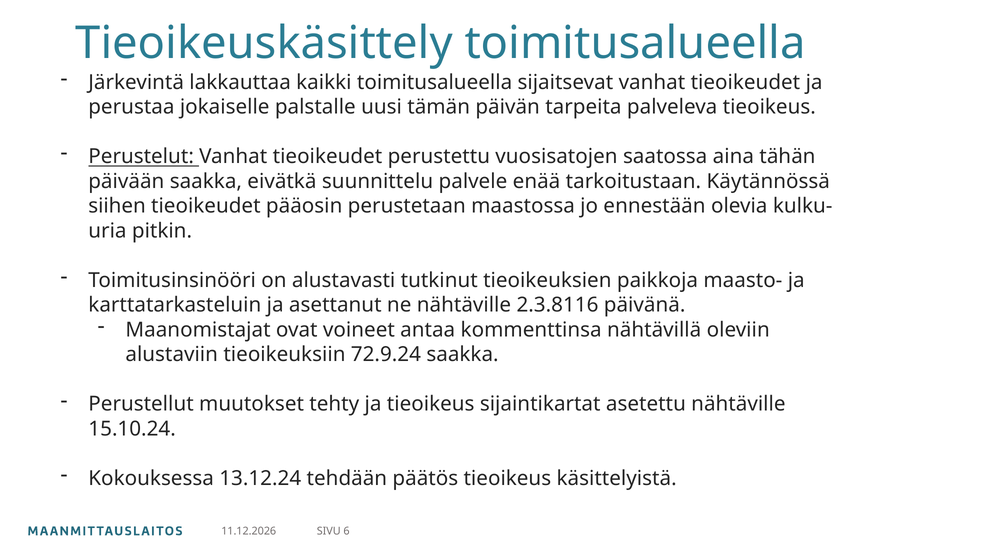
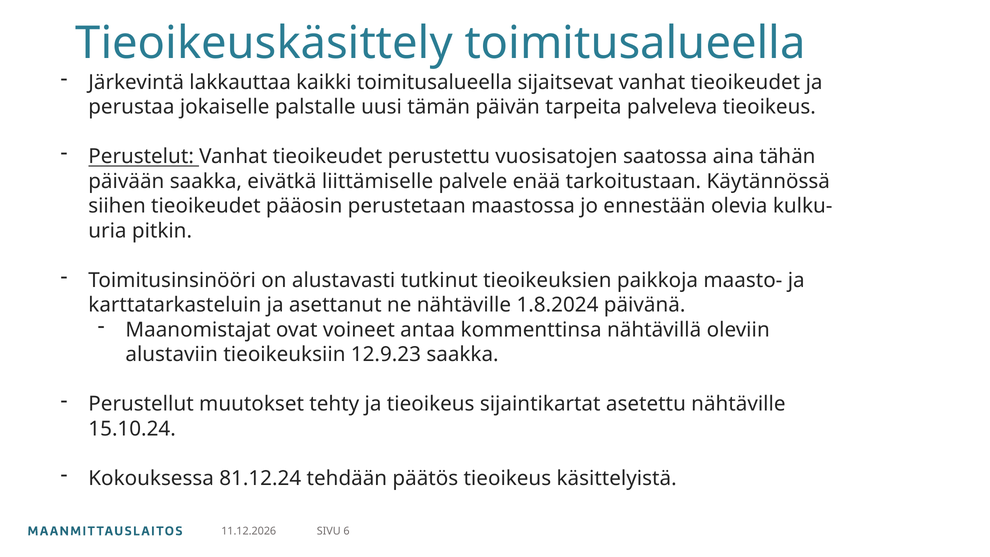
suunnittelu: suunnittelu -> liittämiselle (378, 181)
2.3.8116: 2.3.8116 -> 1.8.2024 (557, 305)
72.9.24: 72.9.24 -> 12.9.23 (386, 355)
13.12.24: 13.12.24 -> 81.12.24 (260, 478)
